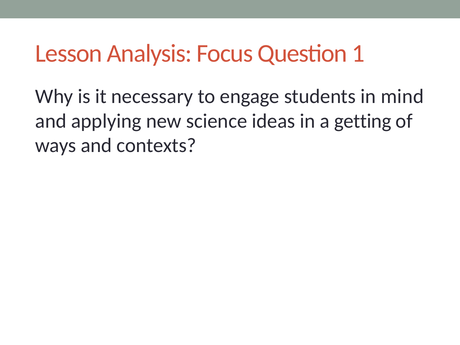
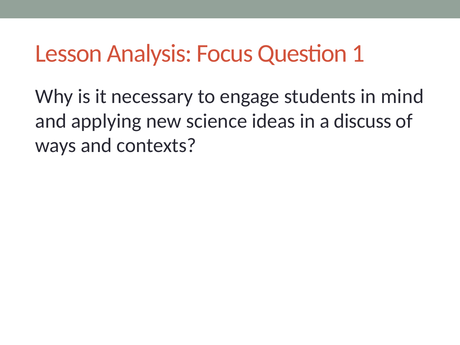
getting: getting -> discuss (363, 121)
